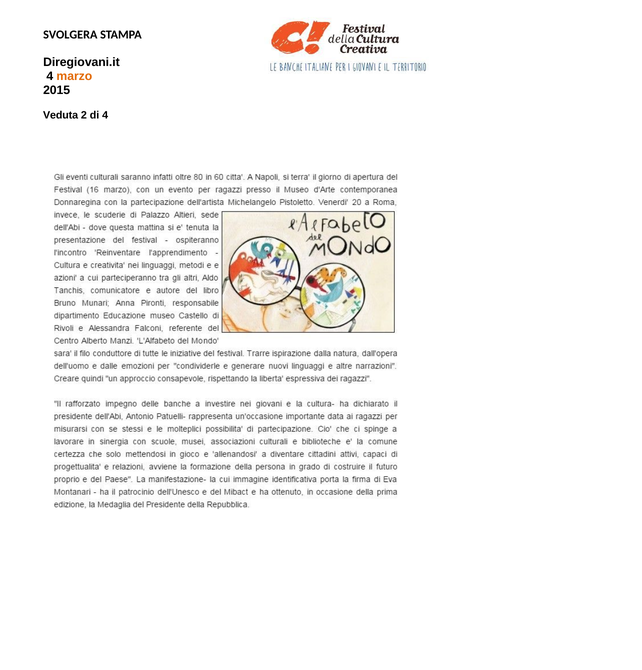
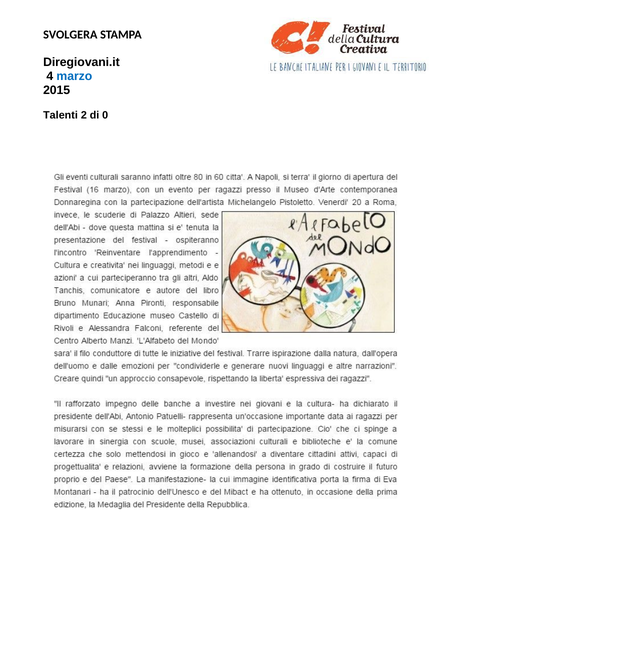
marzo colour: orange -> blue (74, 76)
Veduta: Veduta -> Talenti (61, 115)
di 4: 4 -> 0 (105, 115)
